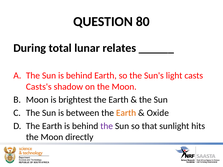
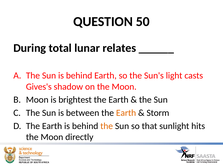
80: 80 -> 50 (143, 22)
Casts's: Casts's -> Gives's (39, 87)
Oxide: Oxide -> Storm (158, 113)
the colour: purple -> orange (107, 126)
